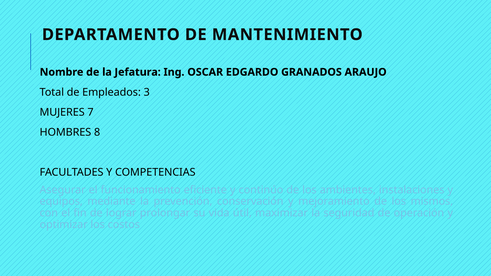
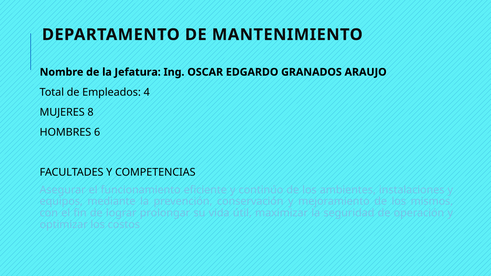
3: 3 -> 4 (147, 92)
7: 7 -> 8 (91, 112)
8: 8 -> 6 (97, 132)
